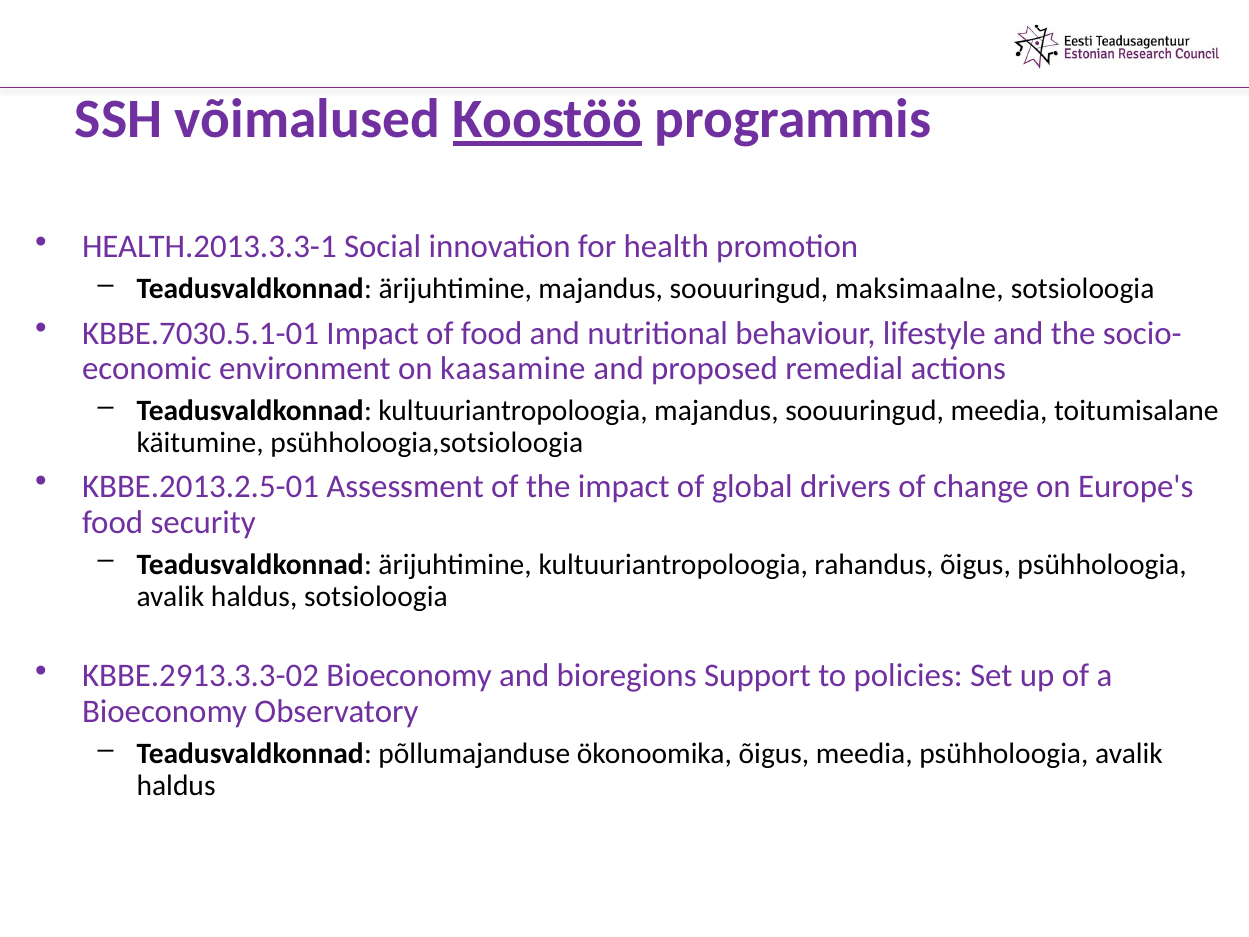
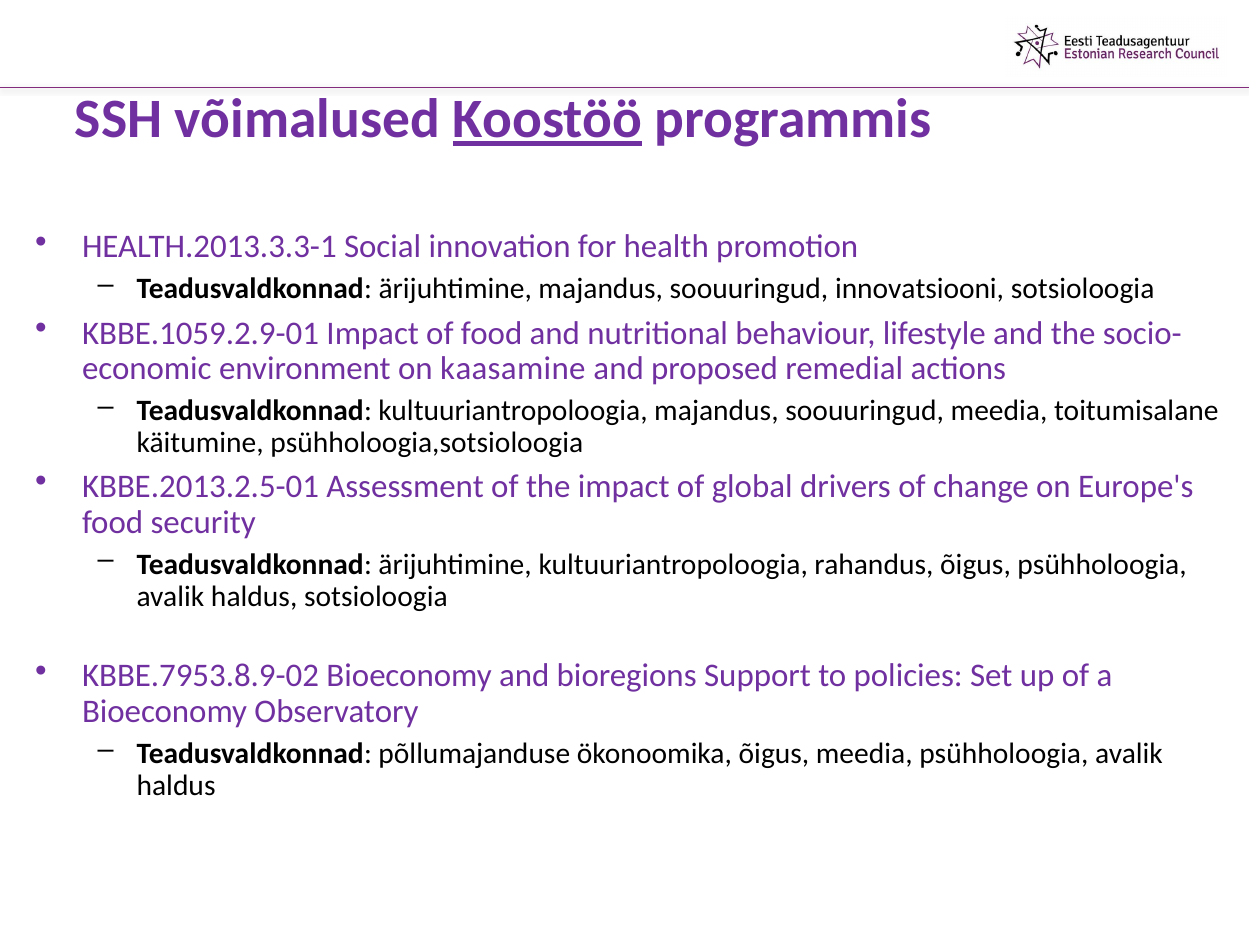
maksimaalne: maksimaalne -> innovatsiooni (920, 289)
KBBE.7030.5.1-01: KBBE.7030.5.1-01 -> KBBE.1059.2.9-01 (201, 333)
KBBE.2913.3.3-02: KBBE.2913.3.3-02 -> KBBE.7953.8.9-02 (201, 676)
